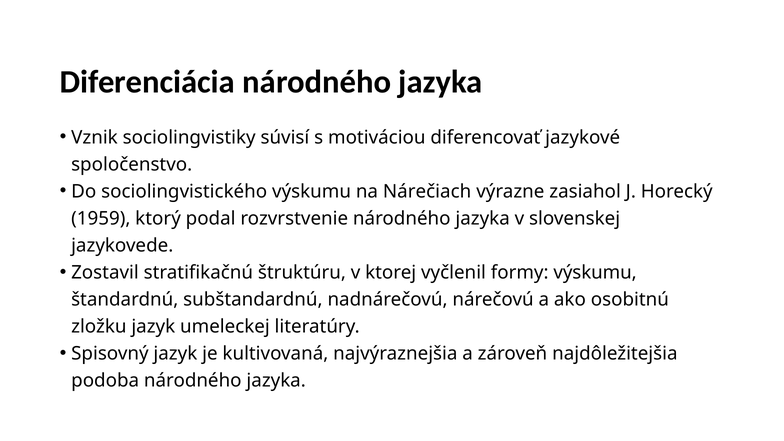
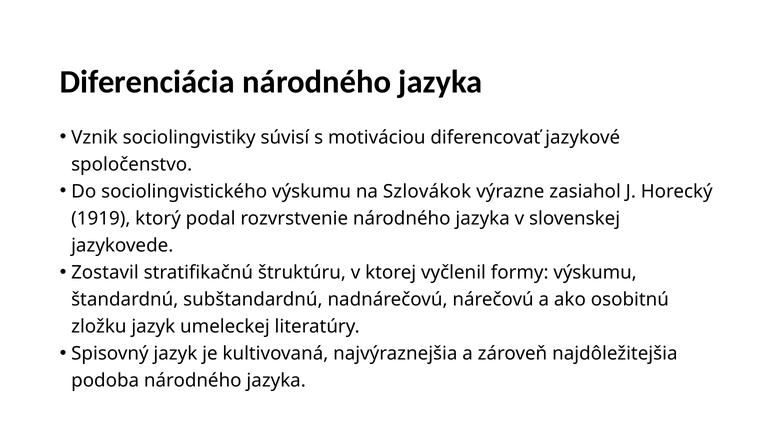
Nárečiach: Nárečiach -> Szlovákok (427, 191)
1959: 1959 -> 1919 (101, 218)
